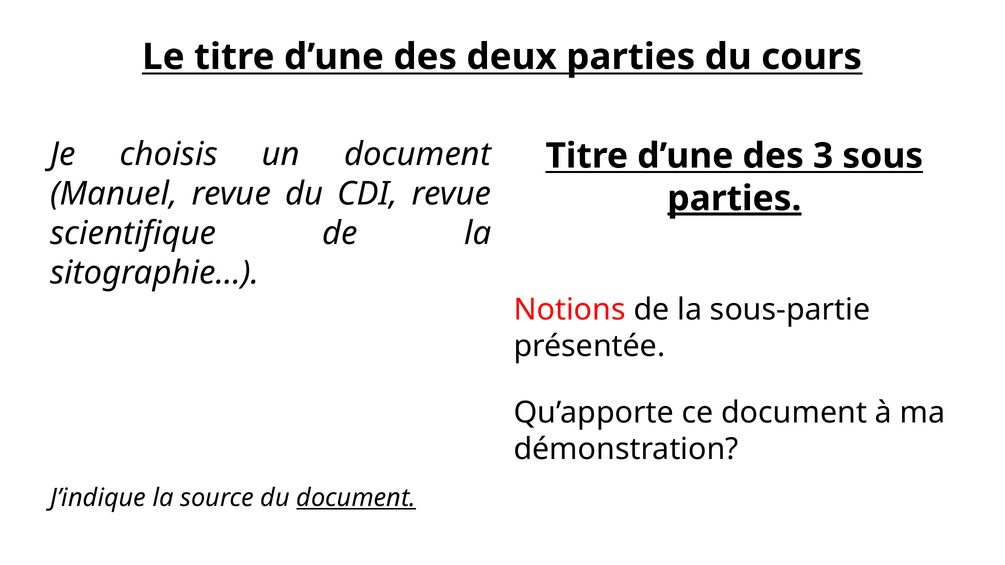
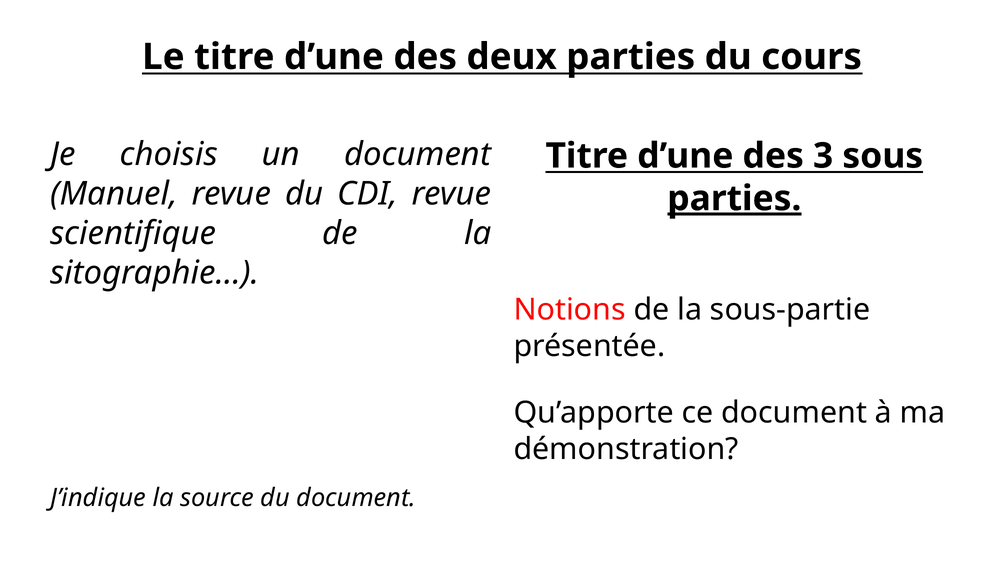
document underline: present -> none (356, 498)
